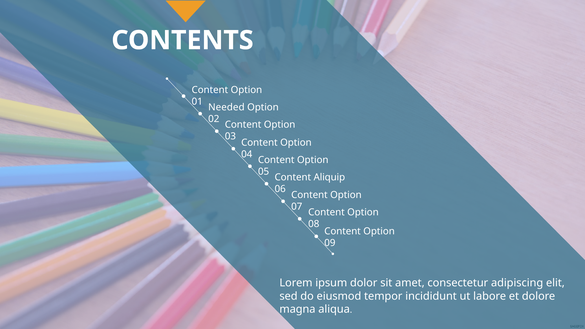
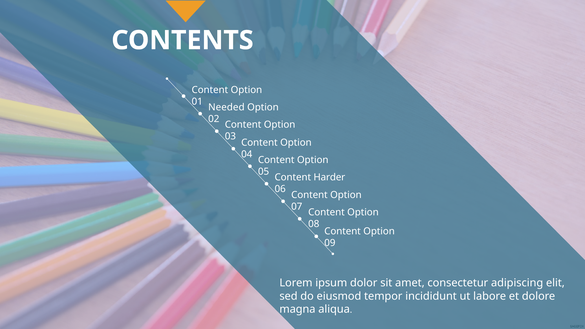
Aliquip: Aliquip -> Harder (329, 177)
